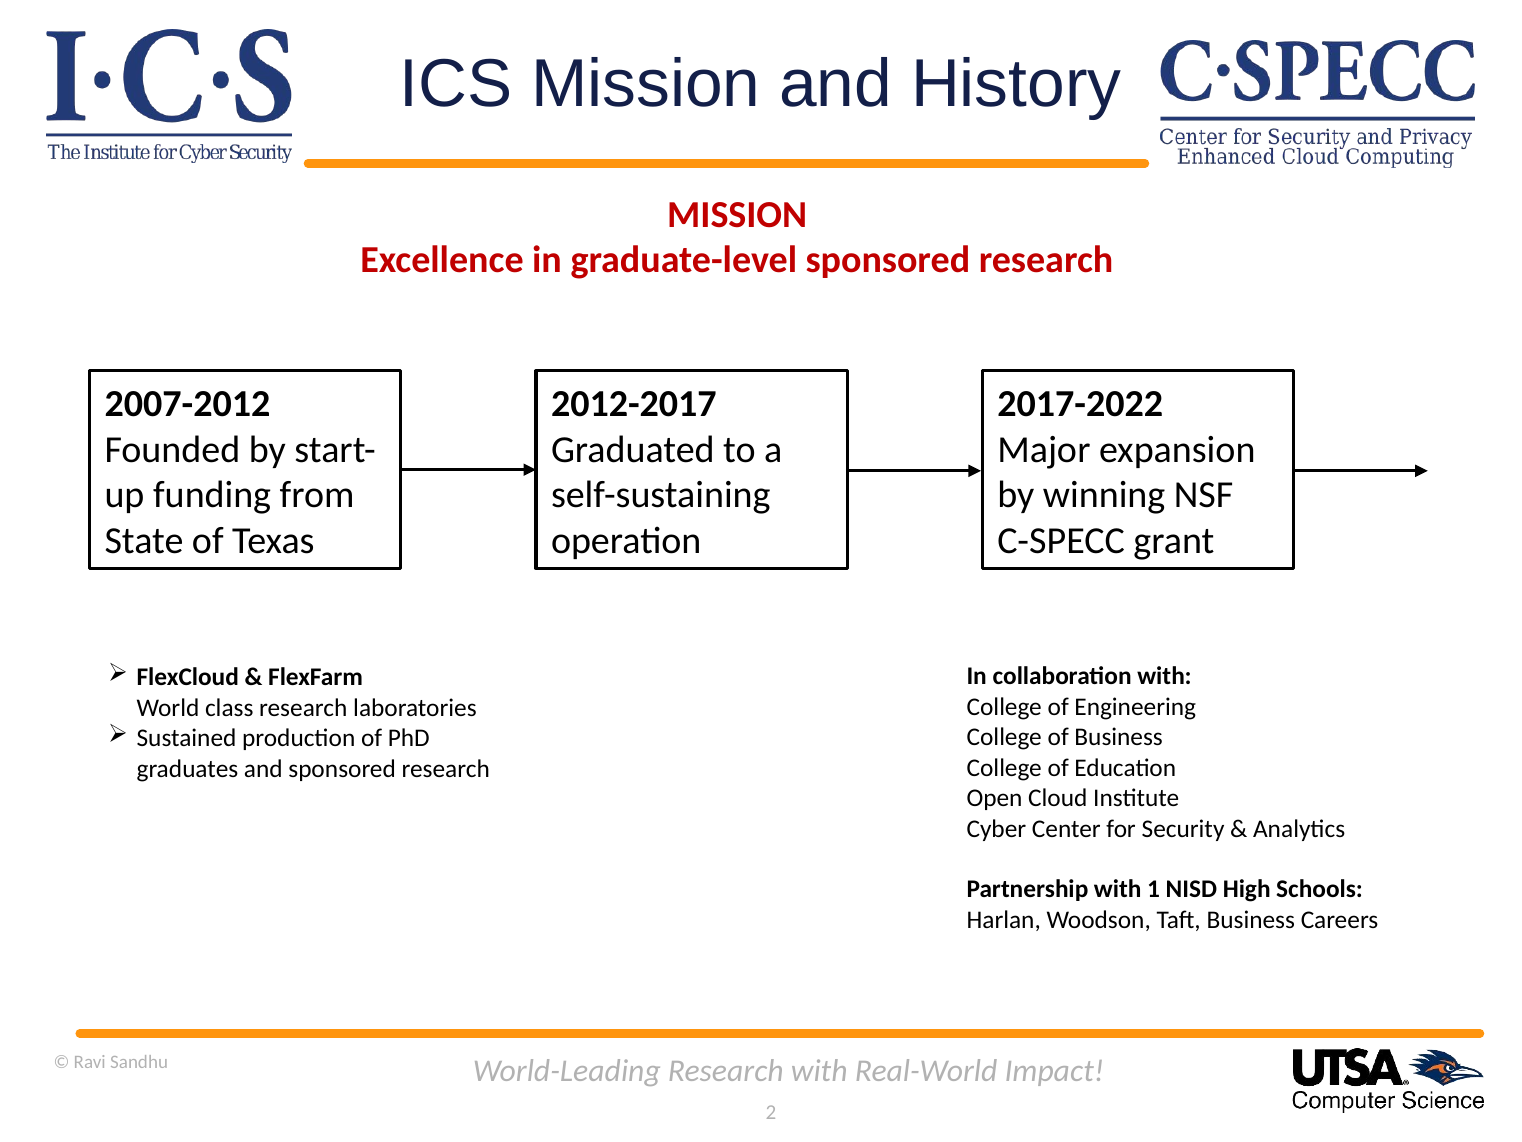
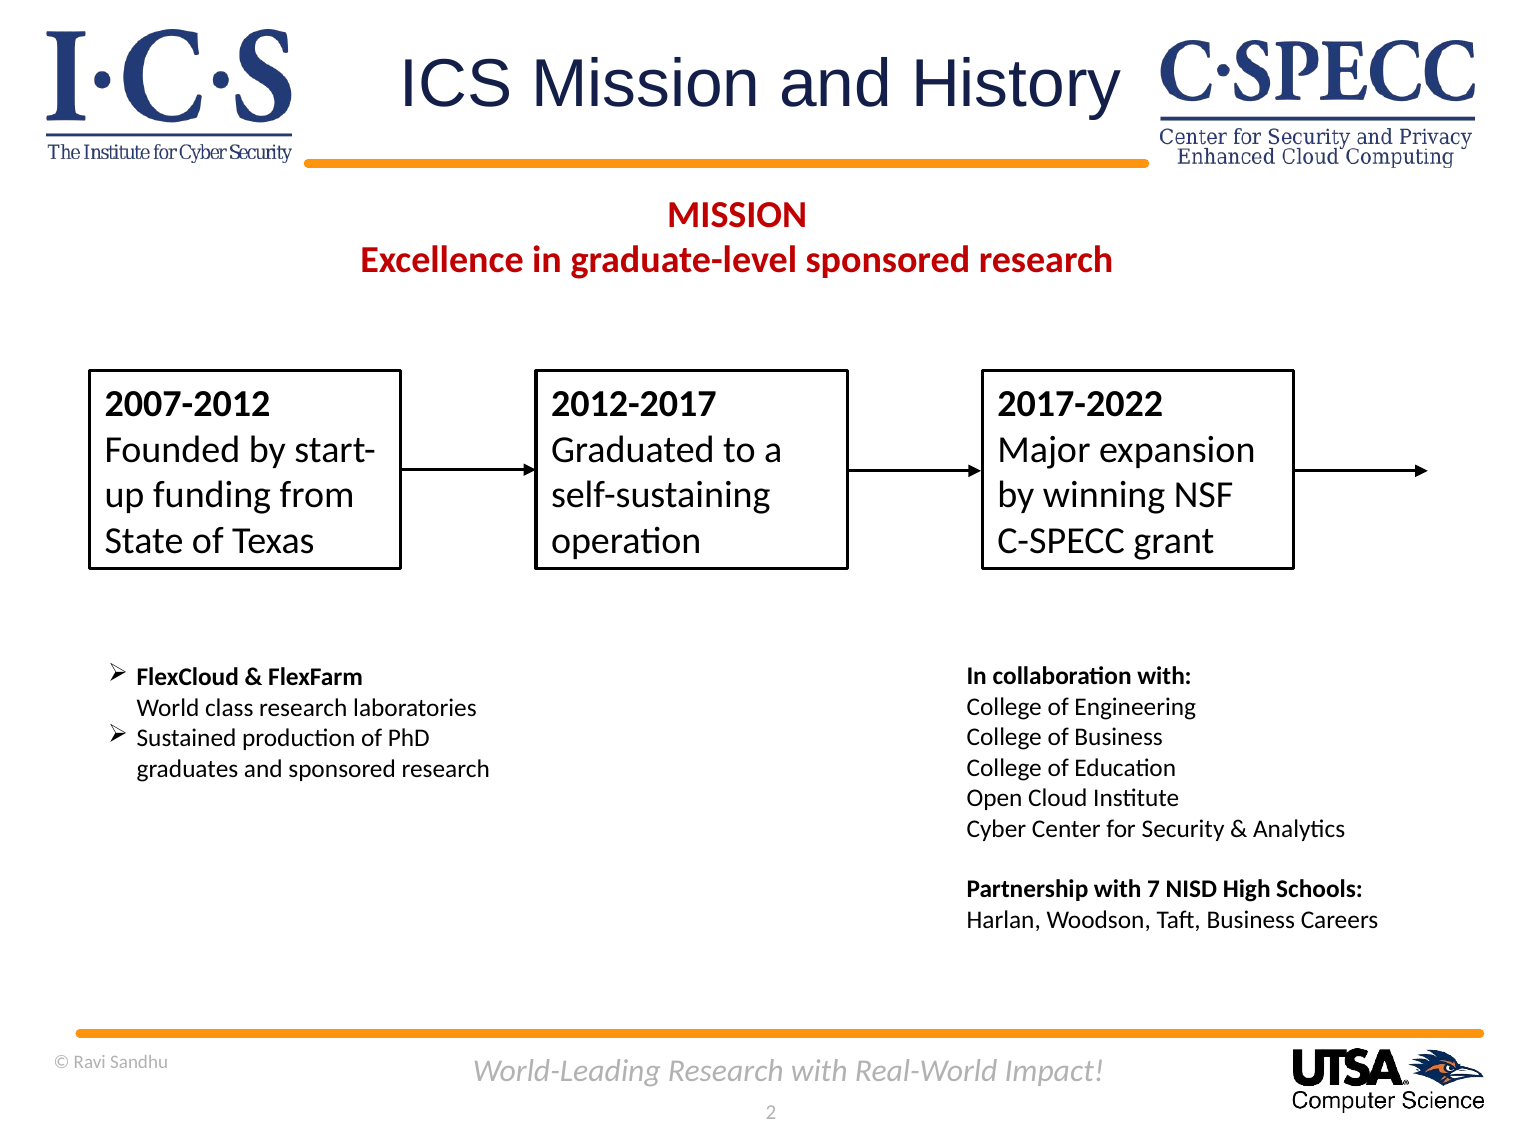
1: 1 -> 7 (1154, 889)
